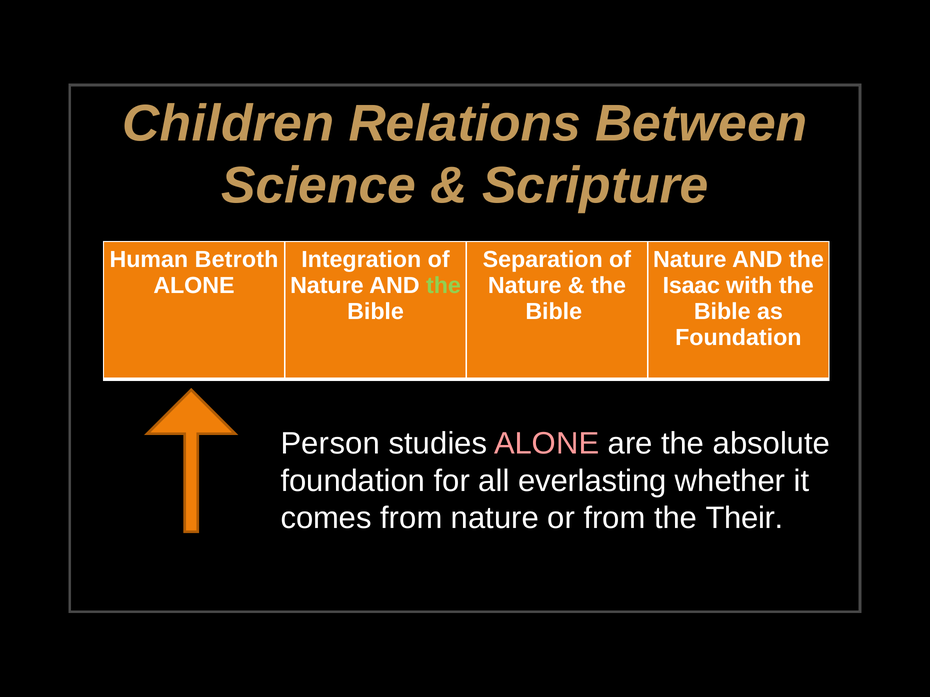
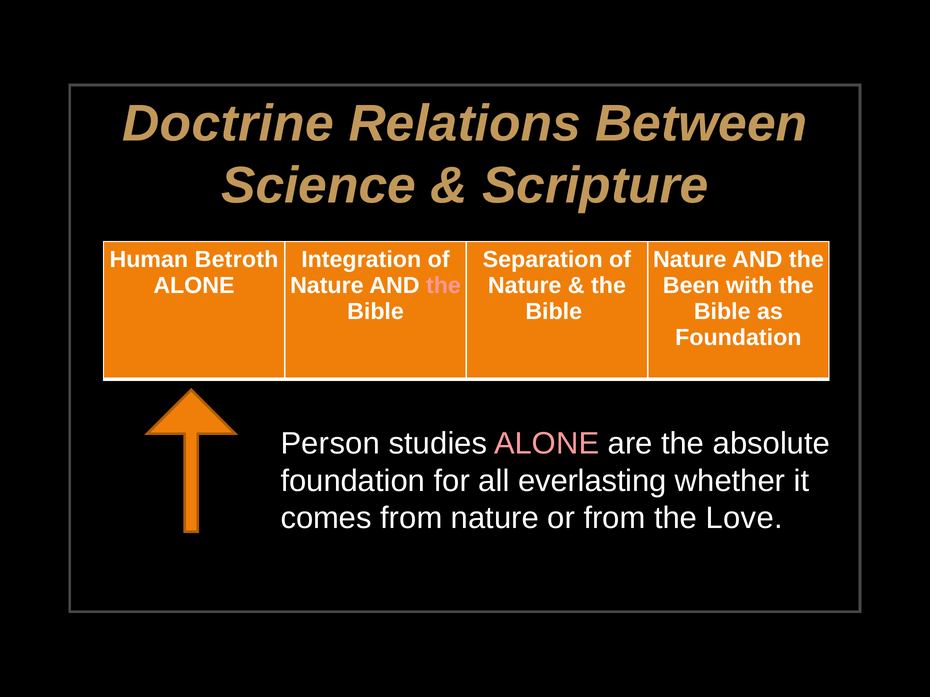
Children: Children -> Doctrine (228, 124)
the colour: light green -> pink (443, 286)
Isaac: Isaac -> Been (691, 286)
Their: Their -> Love (744, 518)
